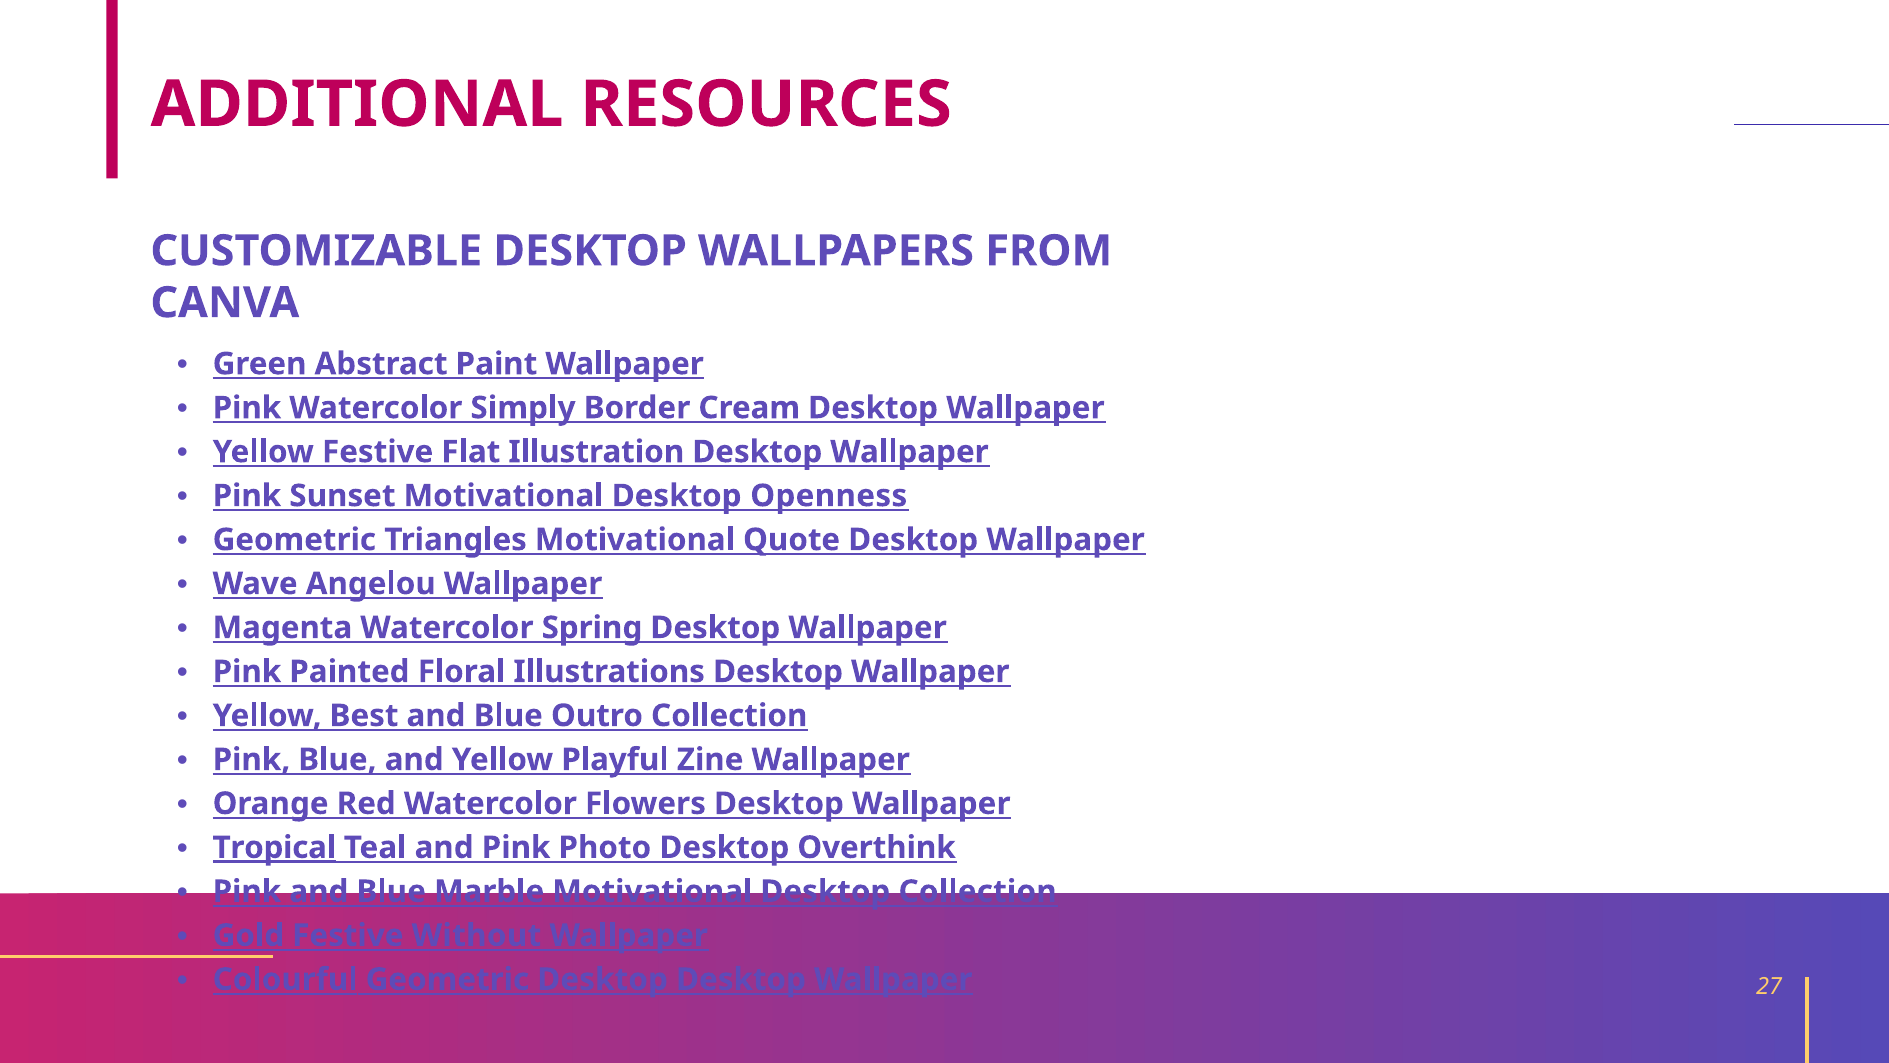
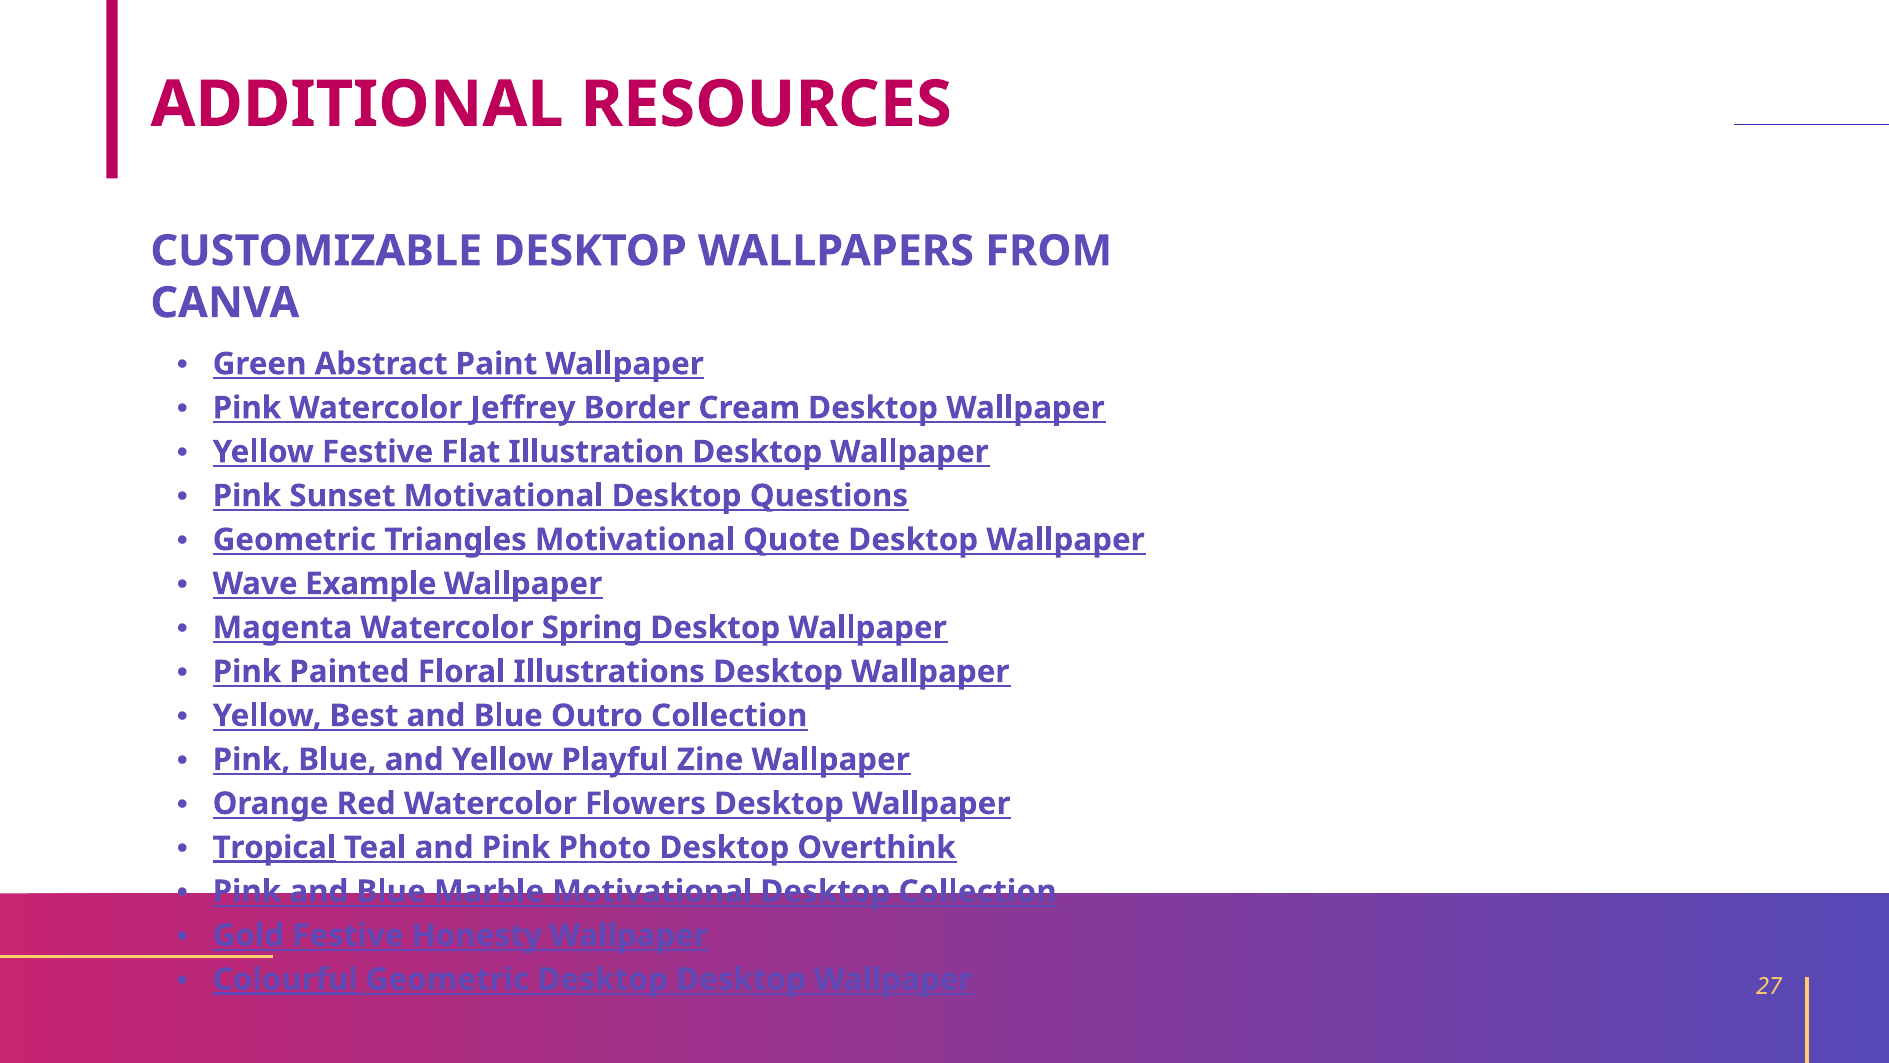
Simply: Simply -> Jeffrey (523, 408)
Openness: Openness -> Questions (829, 496)
Angelou: Angelou -> Example (371, 584)
Without: Without -> Honesty (477, 935)
Colourful underline: none -> present (285, 979)
